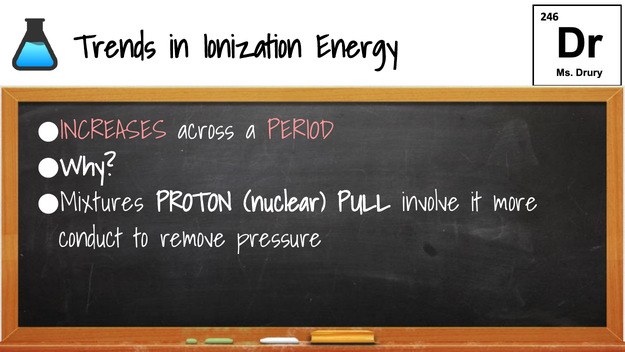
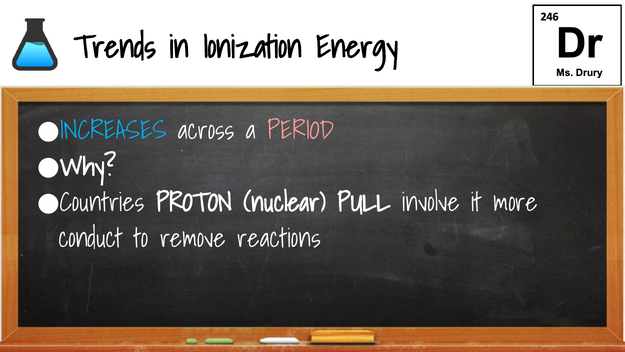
INCREASES colour: pink -> light blue (113, 131)
Mixtures: Mixtures -> Countries (102, 202)
pressure: pressure -> reactions (279, 238)
